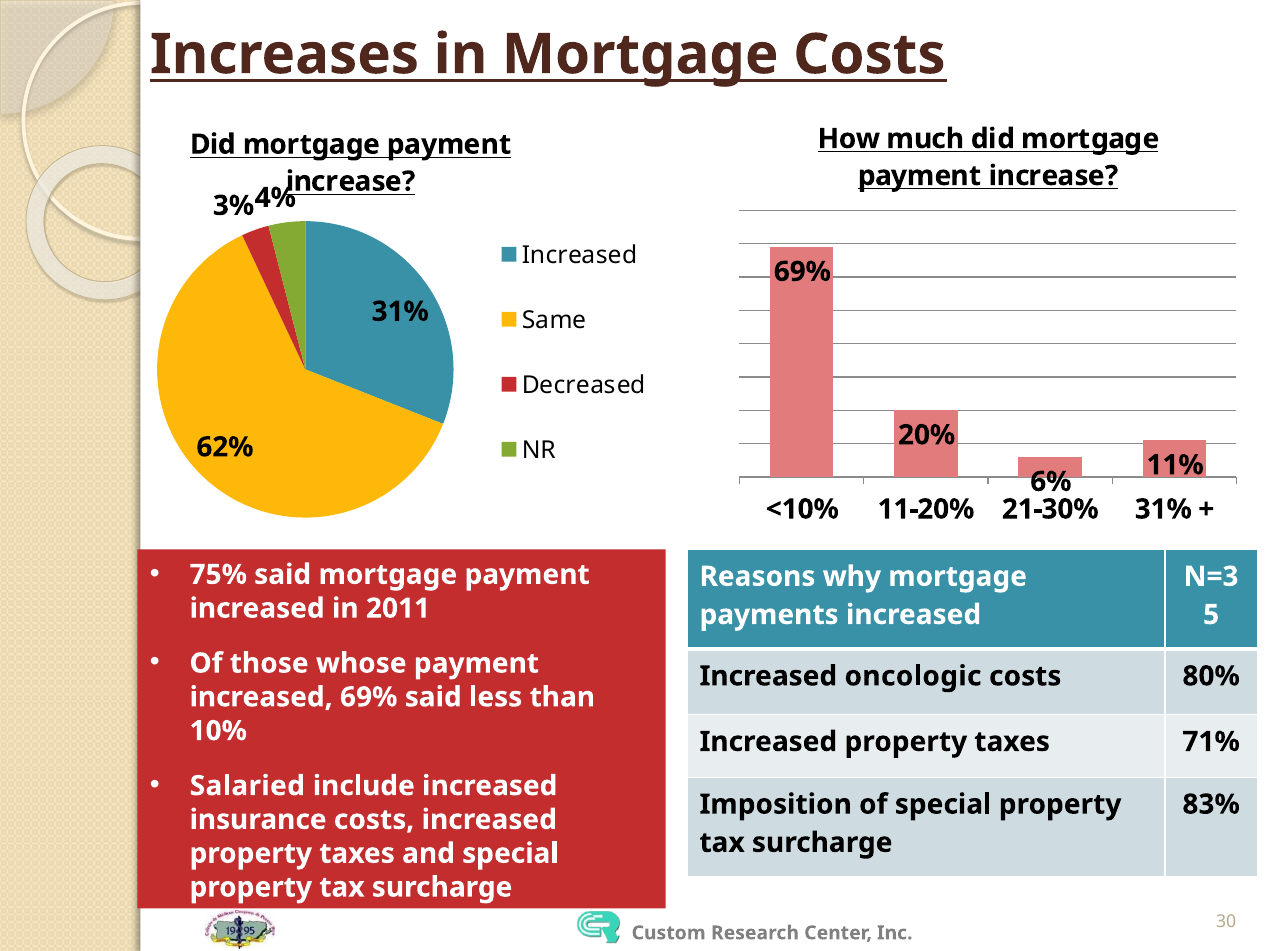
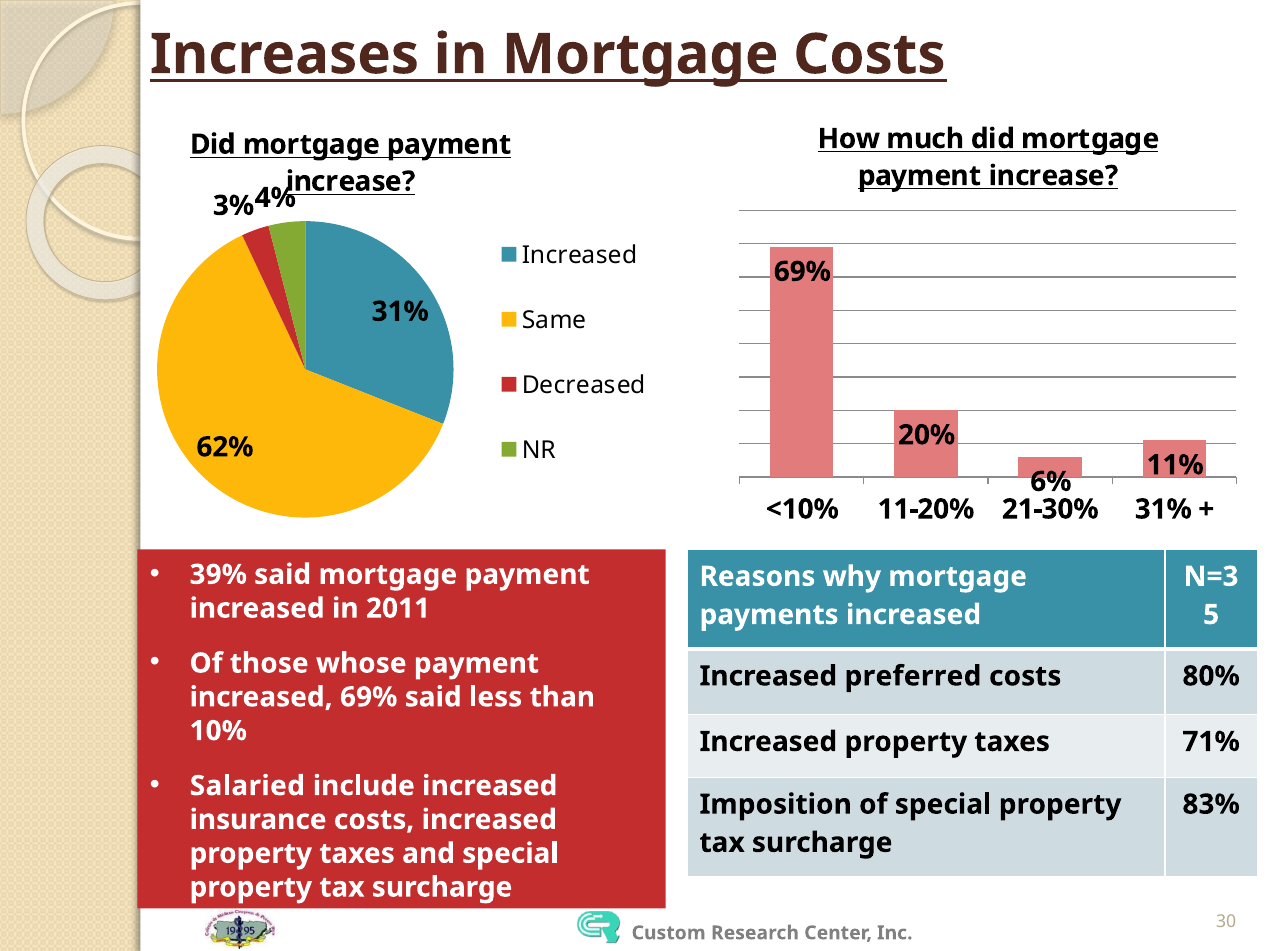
75%: 75% -> 39% (218, 575)
oncologic: oncologic -> preferred (913, 676)
